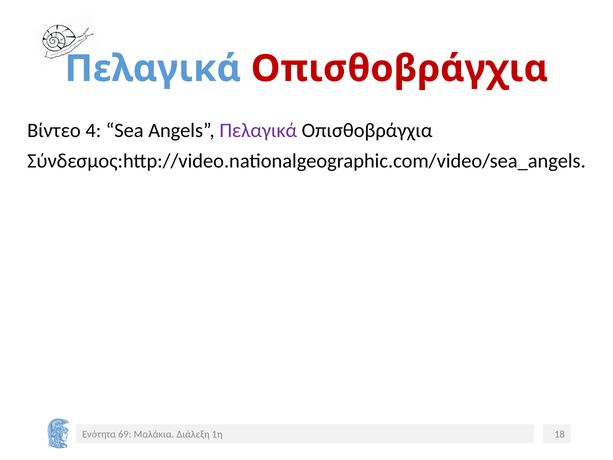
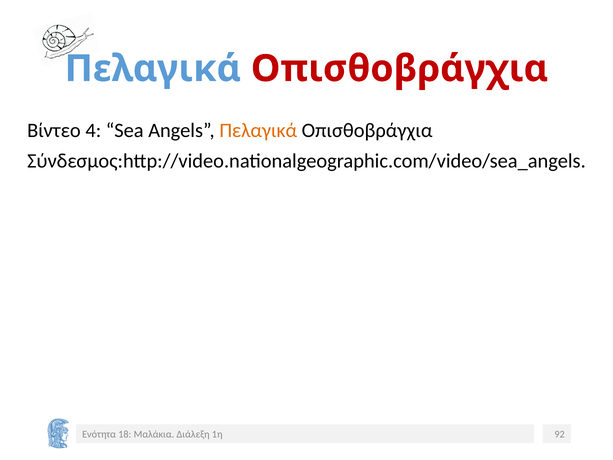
Πελαγικά colour: purple -> orange (258, 130)
69: 69 -> 18 (125, 434)
18: 18 -> 92 (560, 434)
